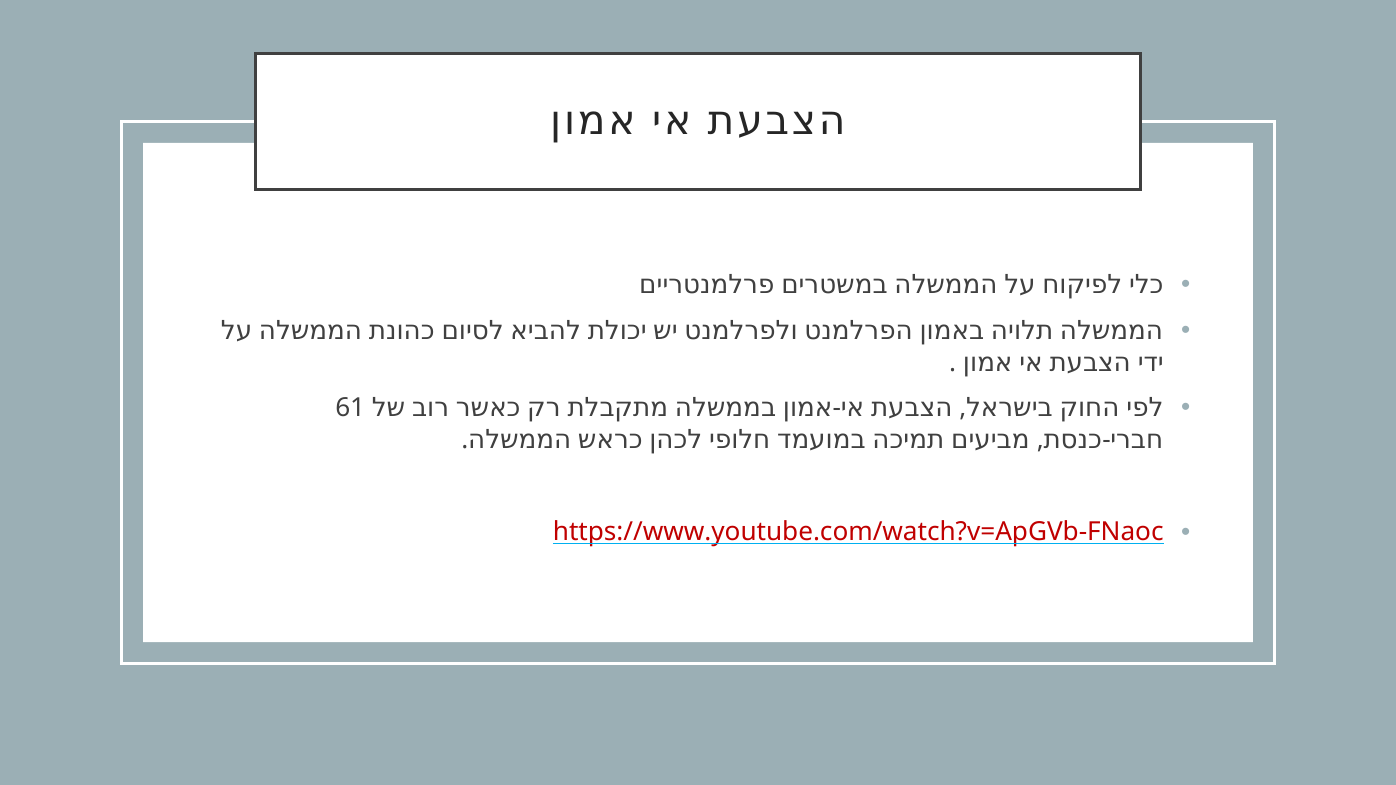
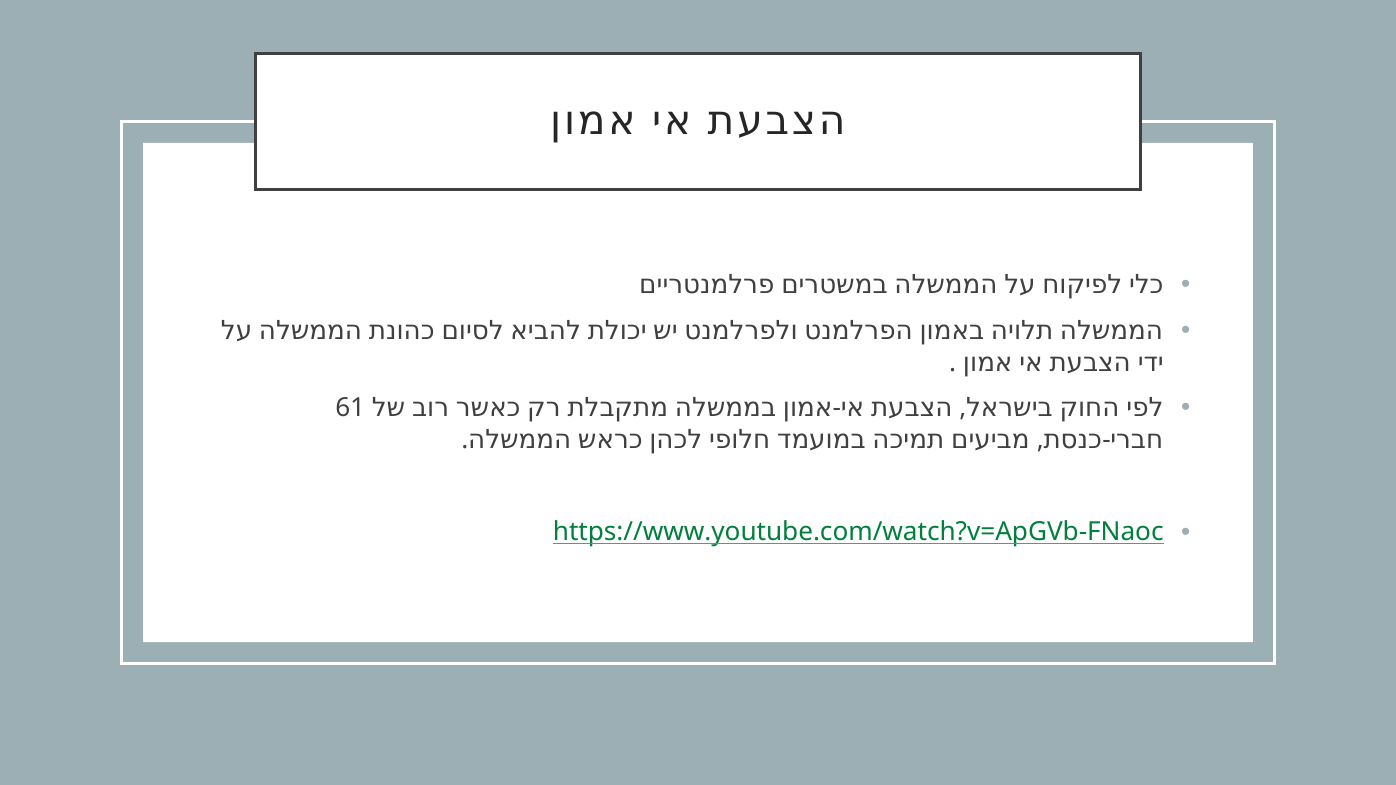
https://www.youtube.com/watch?v=ApGVb-FNaoc colour: red -> green (858, 532)
